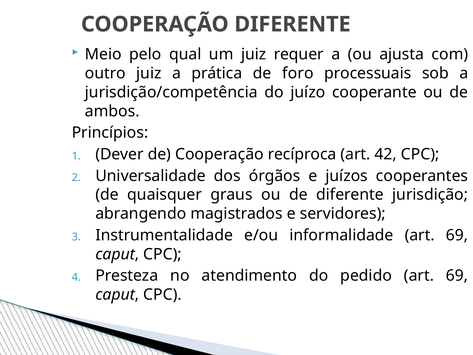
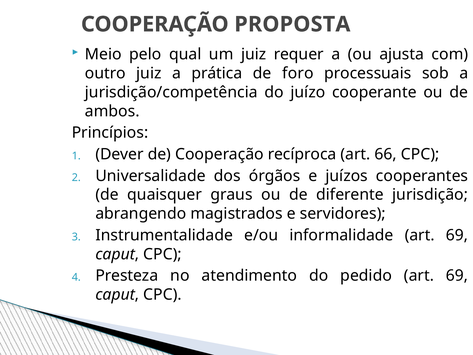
COOPERAÇÃO DIFERENTE: DIFERENTE -> PROPOSTA (292, 24)
42: 42 -> 66 (386, 154)
